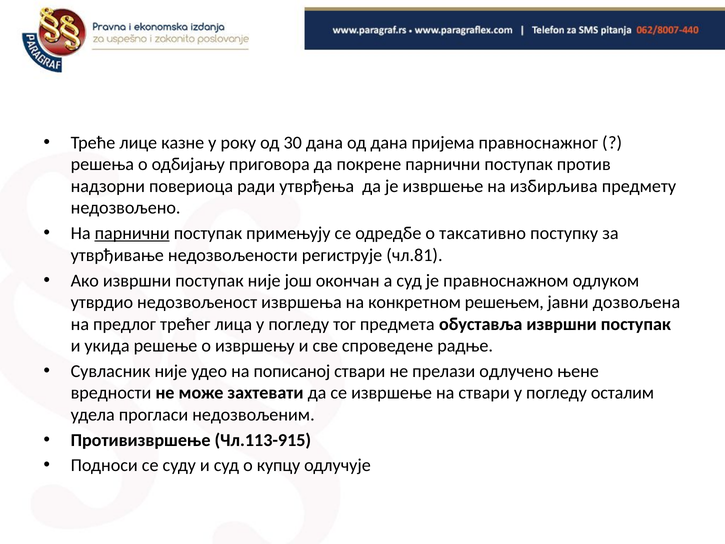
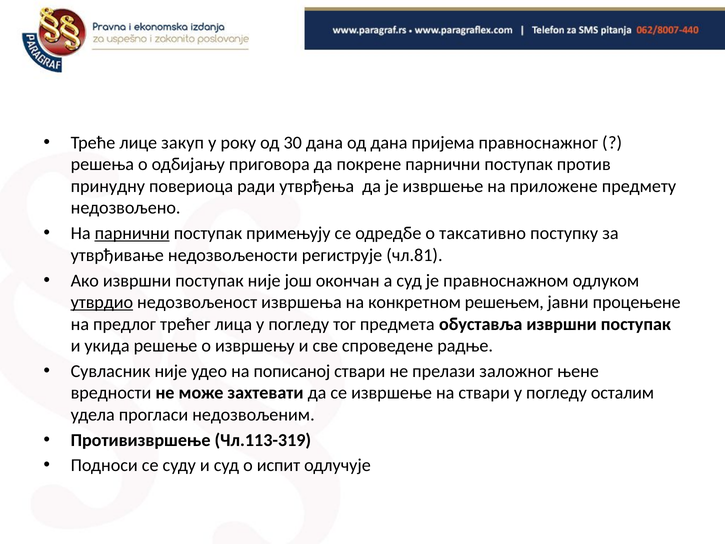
казне: казне -> закуп (183, 143)
надзорни: надзорни -> принудну (108, 186)
избирљива: избирљива -> приложене (554, 186)
утврдио underline: none -> present (102, 302)
дозвољена: дозвољена -> процењене (637, 302)
одлучено: одлучено -> заложног (516, 371)
Чл.113-915: Чл.113-915 -> Чл.113-319 (263, 440)
купцу: купцу -> испит (278, 465)
